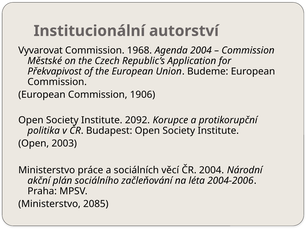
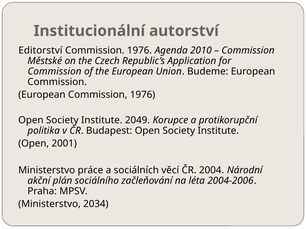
Vyvarovat: Vyvarovat -> Editorství (40, 51)
1968: 1968 -> 1976 (140, 51)
Agenda 2004: 2004 -> 2010 (201, 51)
Překvapivost: Překvapivost -> Commission (55, 72)
European Commission 1906: 1906 -> 1976 (143, 95)
2092: 2092 -> 2049 (137, 120)
2003: 2003 -> 2001 (64, 144)
2085: 2085 -> 2034 (96, 204)
